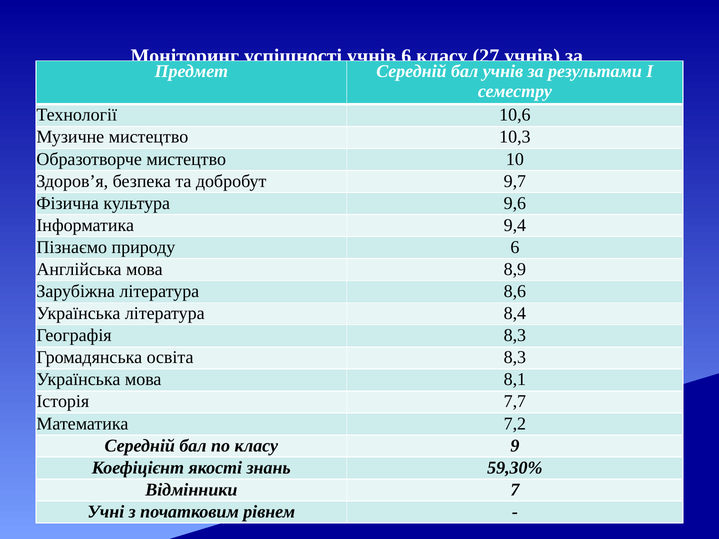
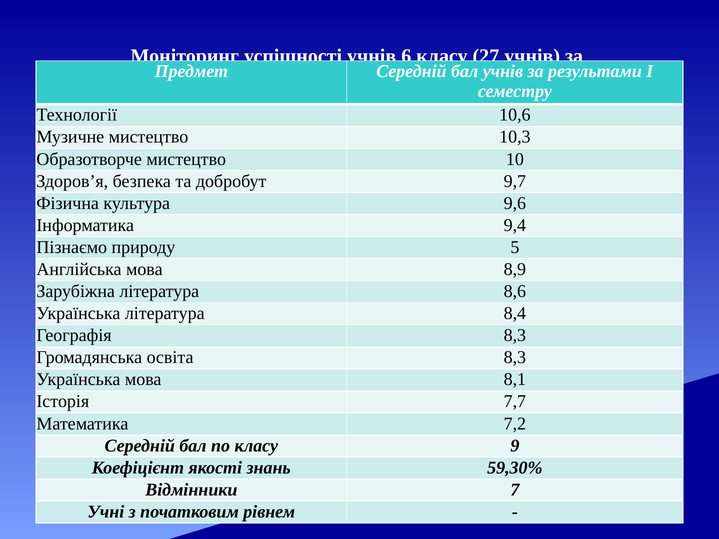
природу 6: 6 -> 5 (515, 247)
